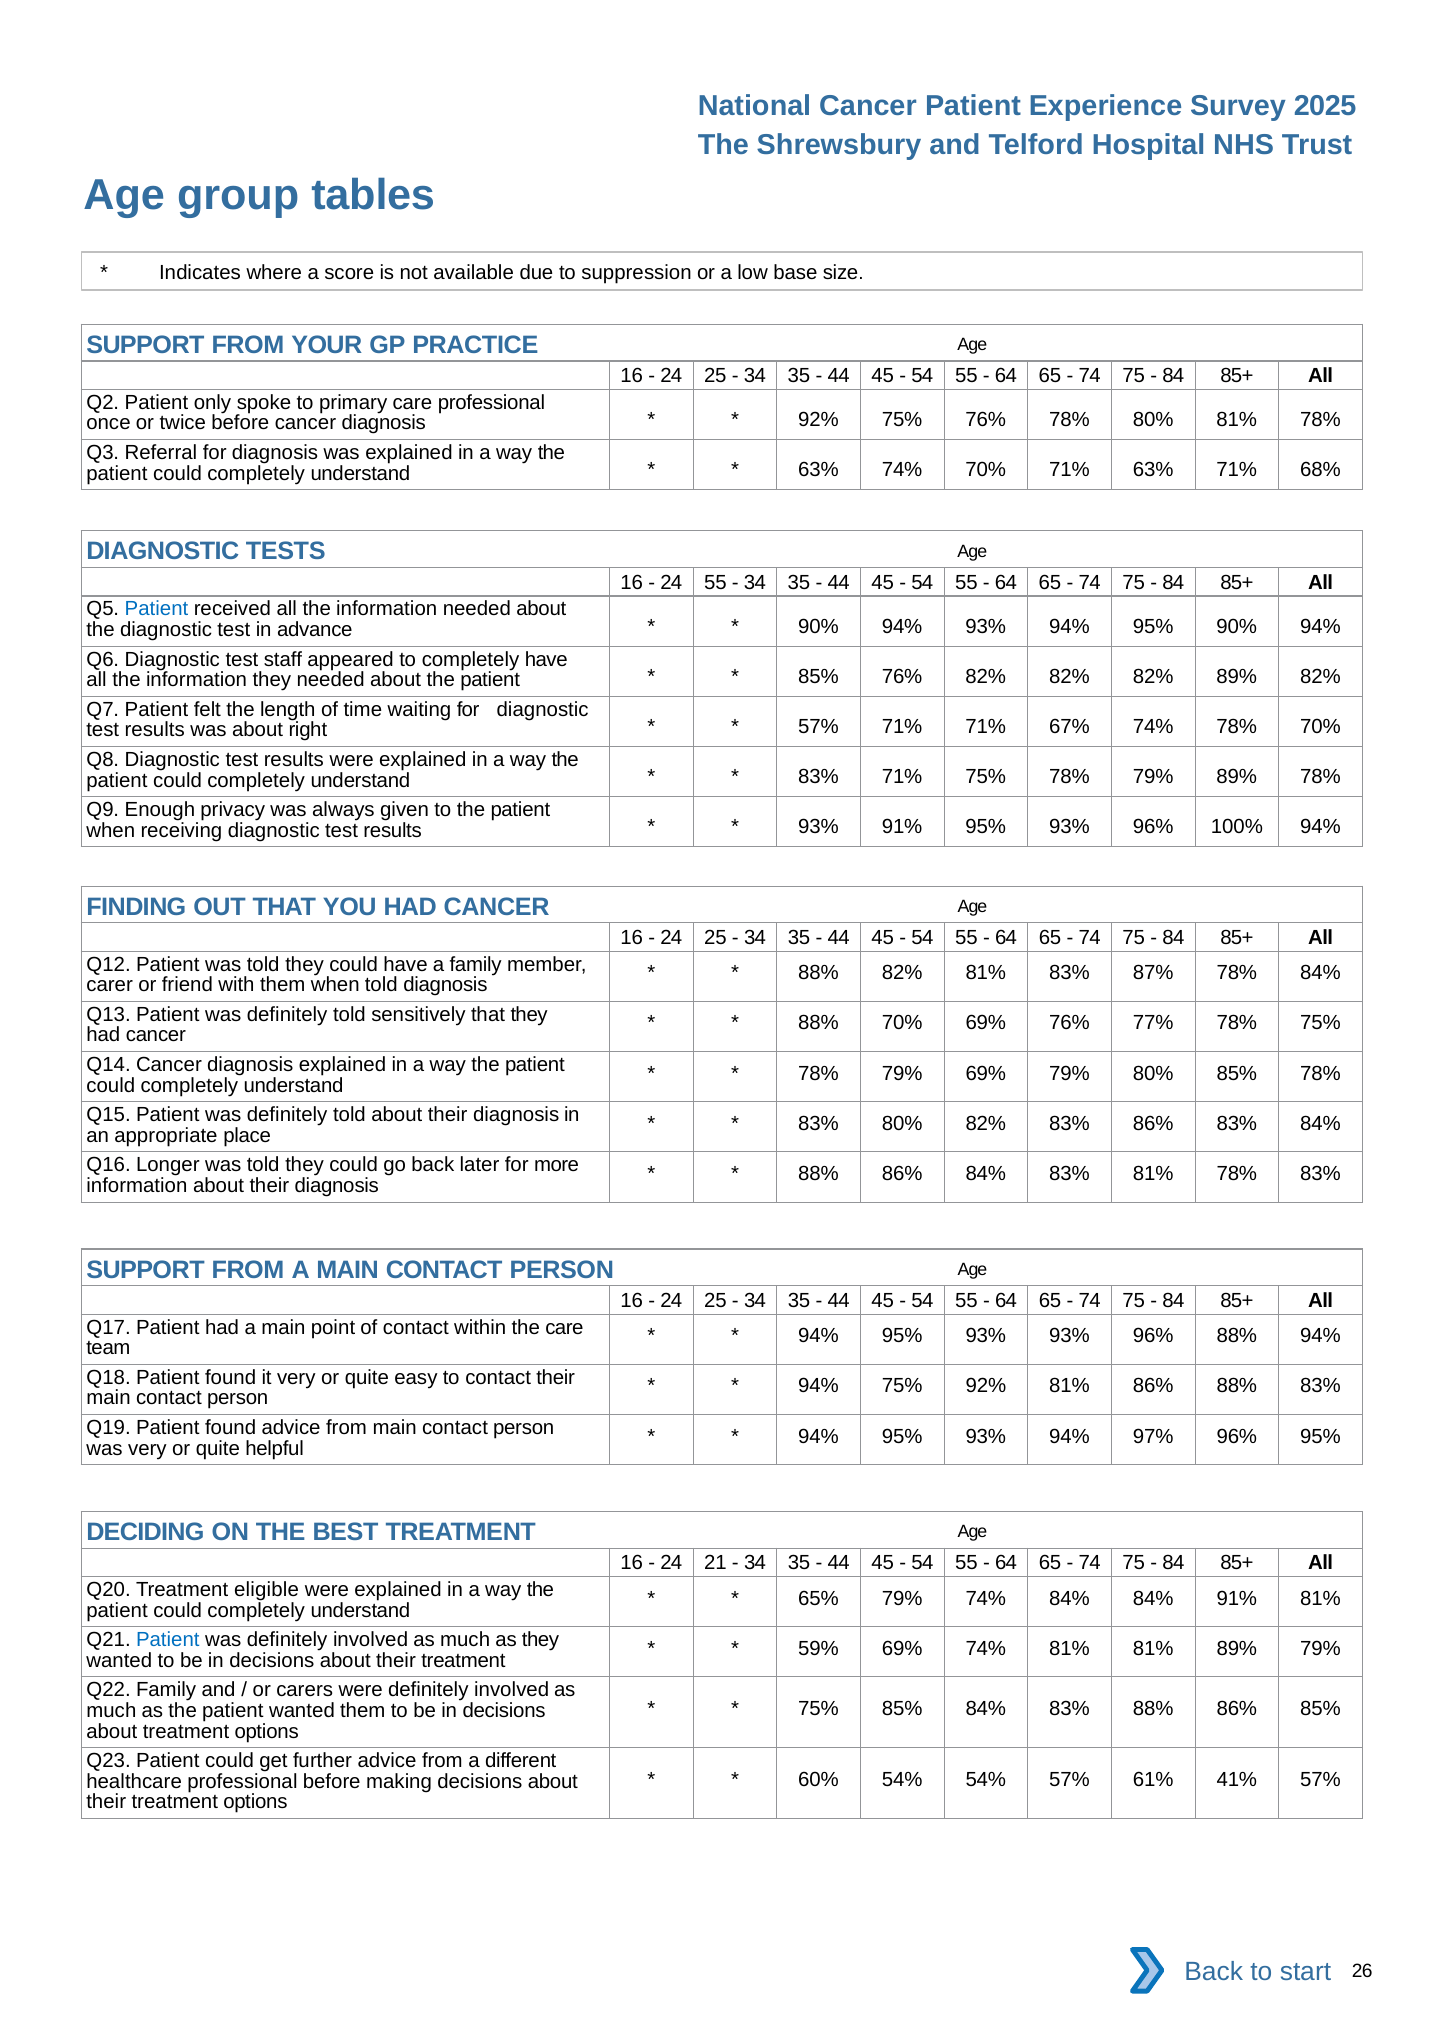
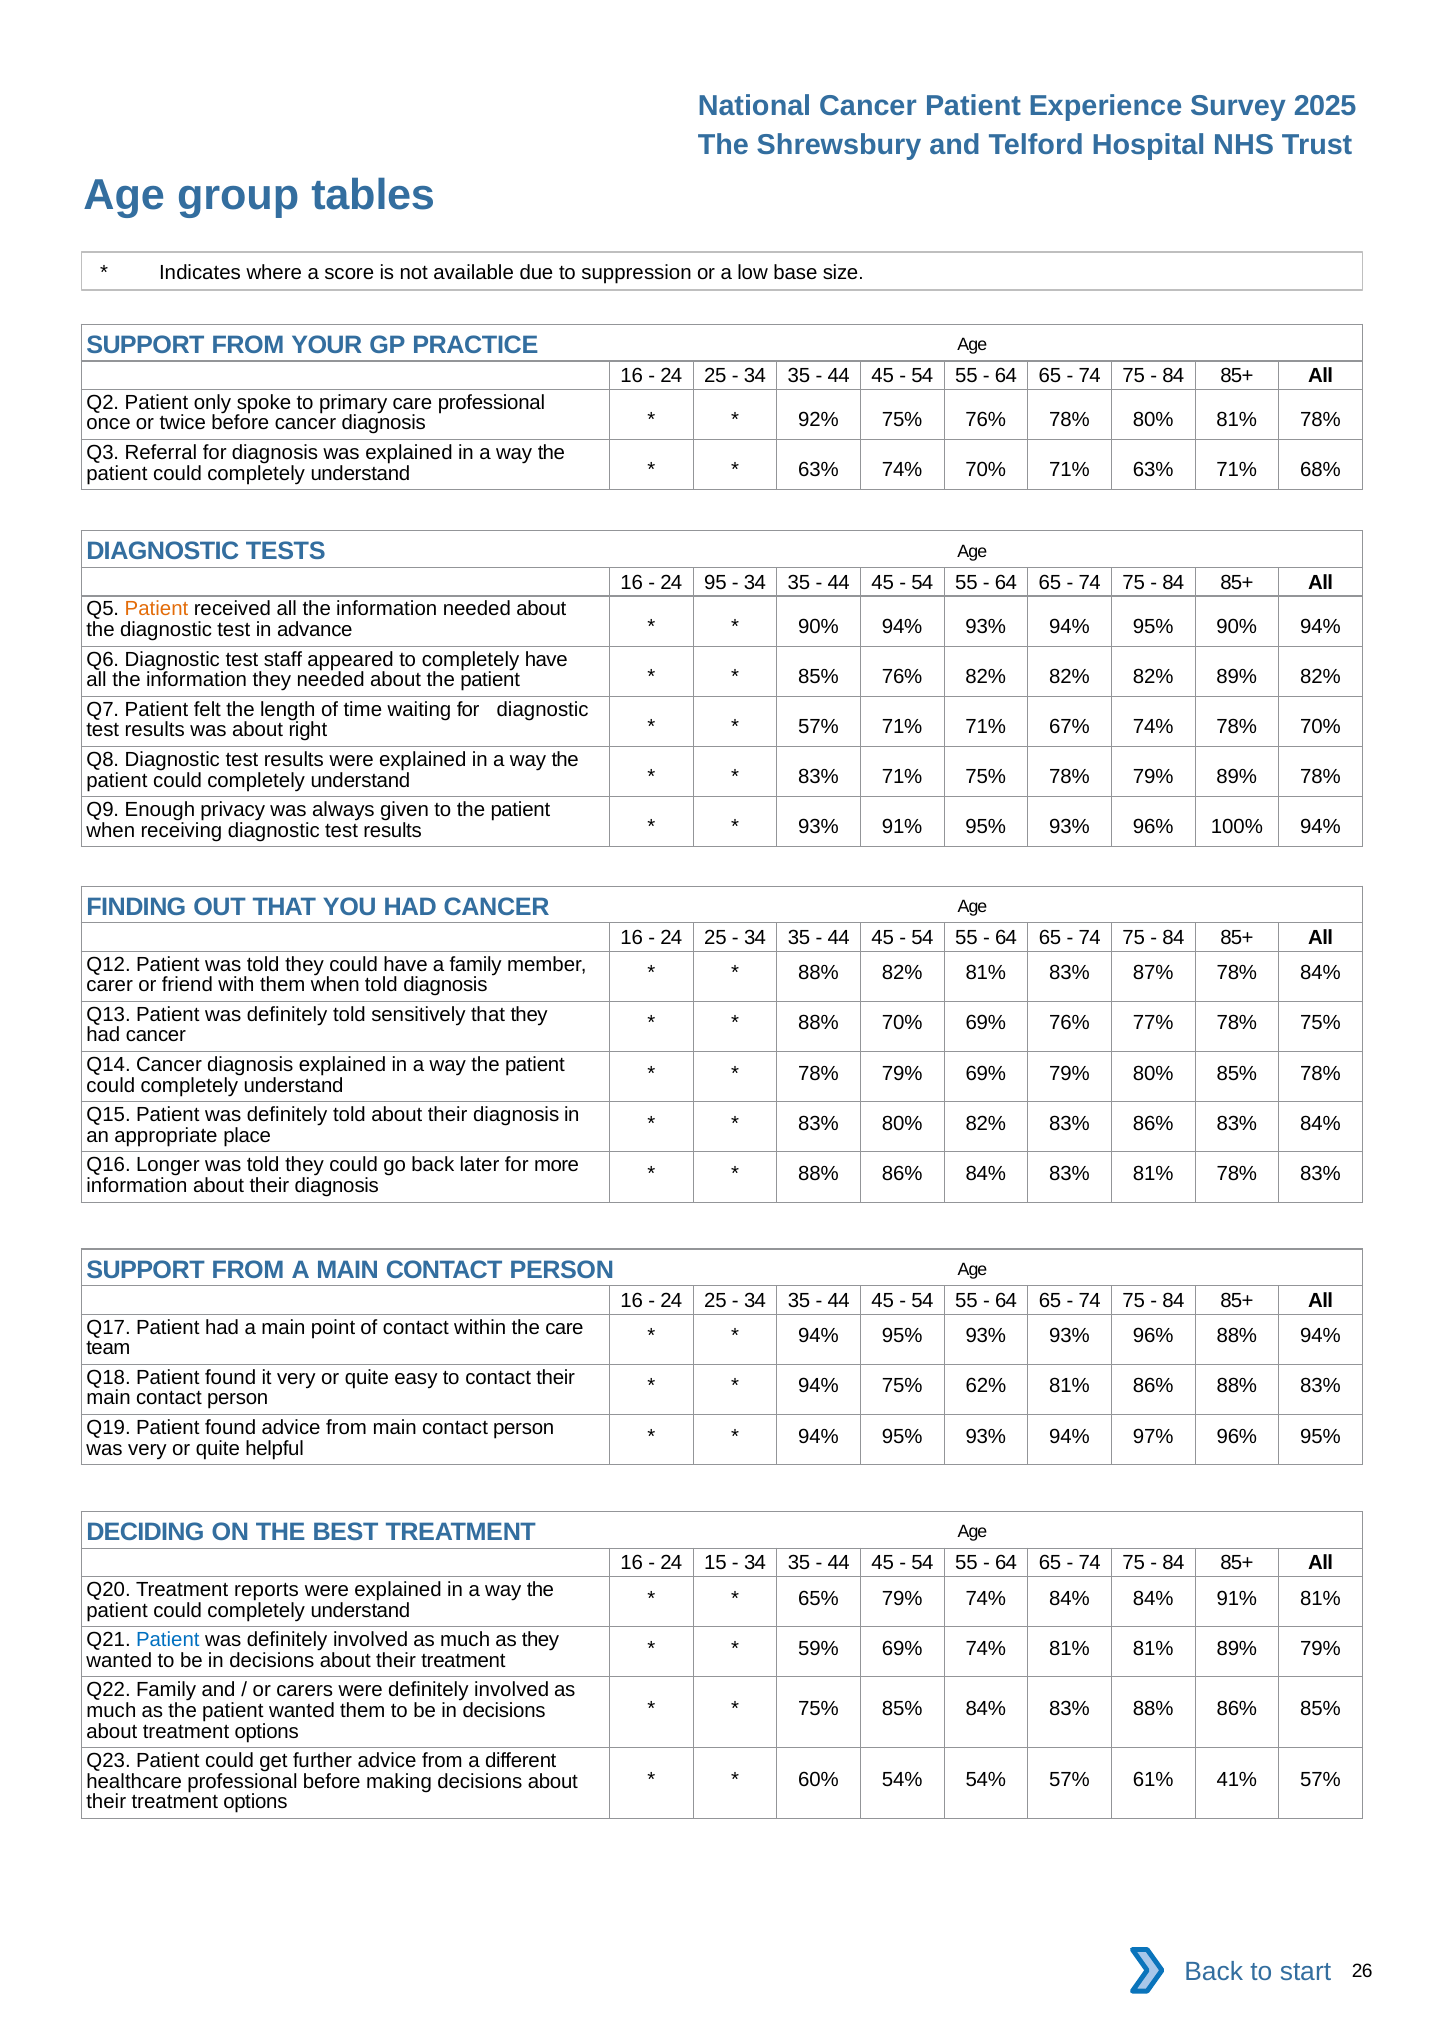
24 55: 55 -> 95 (715, 583)
Patient colour: blue -> orange (157, 609)
75% 92%: 92% -> 62% (986, 1386)
21: 21 -> 15 (715, 1563)
eligible: eligible -> reports (267, 1590)
